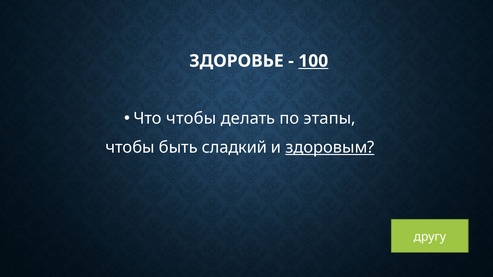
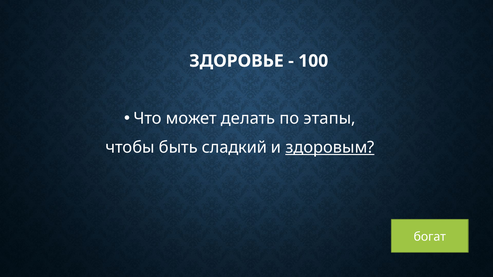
100 underline: present -> none (313, 61)
Что чтобы: чтобы -> может (191, 119)
другу: другу -> богат (430, 237)
